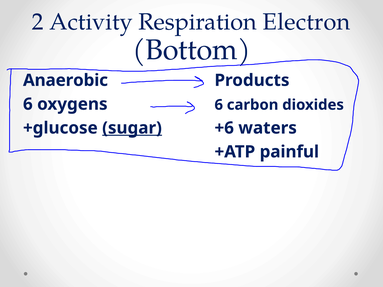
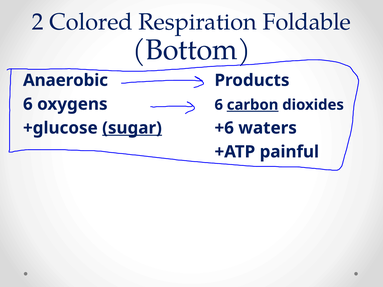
Activity: Activity -> Colored (91, 22)
Electron: Electron -> Foldable (307, 22)
carbon underline: none -> present (253, 105)
